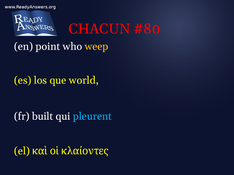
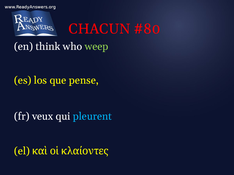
point: point -> think (48, 47)
weep colour: yellow -> light green (97, 47)
world: world -> pense (84, 81)
built: built -> veux (43, 117)
